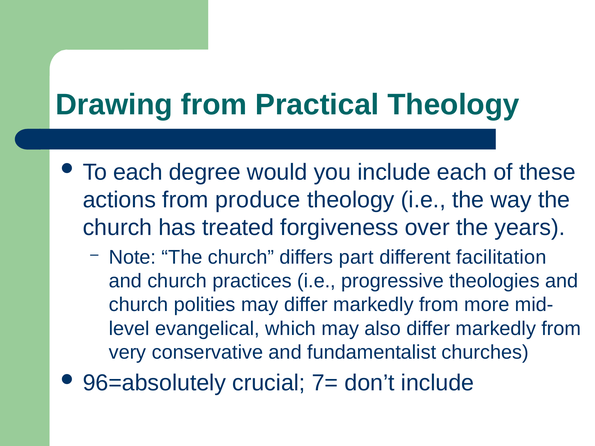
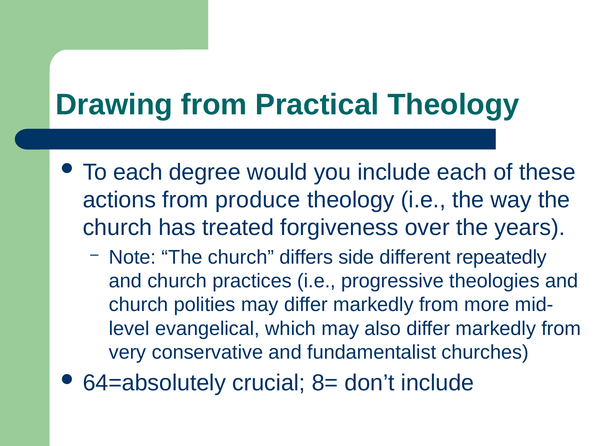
part: part -> side (356, 257)
facilitation: facilitation -> repeatedly (501, 257)
96=absolutely: 96=absolutely -> 64=absolutely (154, 383)
7=: 7= -> 8= (325, 383)
